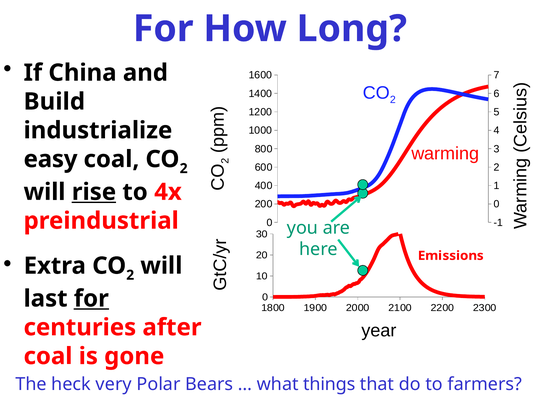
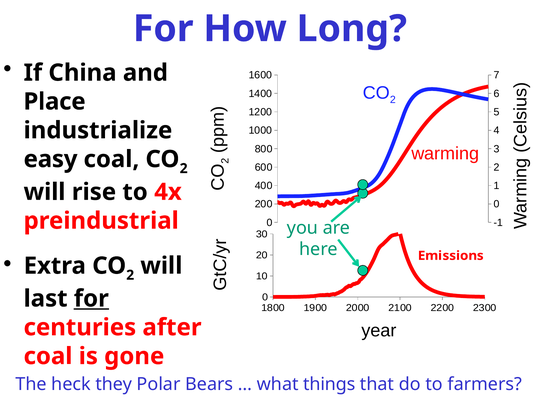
Build: Build -> Place (55, 102)
rise underline: present -> none (94, 192)
very: very -> they (114, 384)
